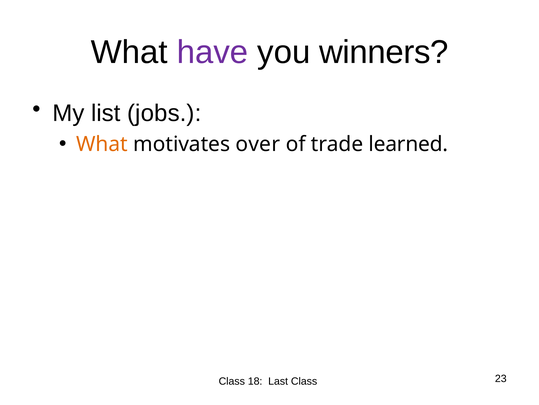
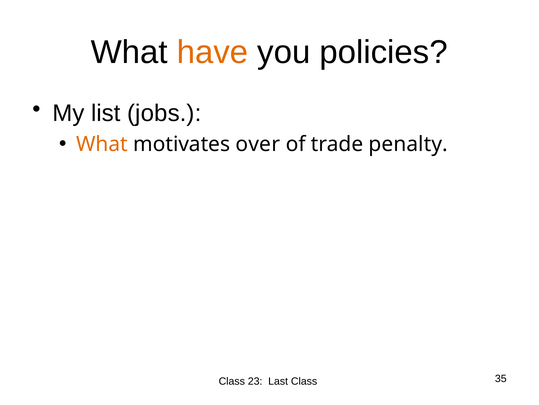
have colour: purple -> orange (212, 52)
winners: winners -> policies (384, 52)
learned: learned -> penalty (408, 144)
18: 18 -> 23 (255, 381)
23: 23 -> 35 (501, 378)
